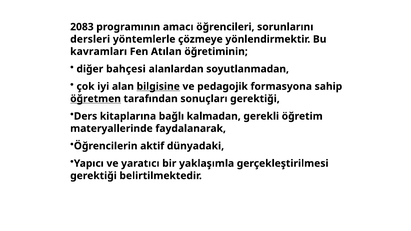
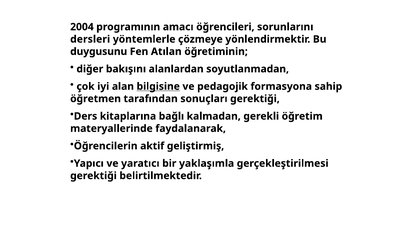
2083: 2083 -> 2004 (82, 27)
kavramları: kavramları -> duygusunu (99, 52)
bahçesi: bahçesi -> bakışını (126, 69)
öğretmen underline: present -> none (96, 99)
dünyadaki: dünyadaki -> geliştirmiş (196, 146)
